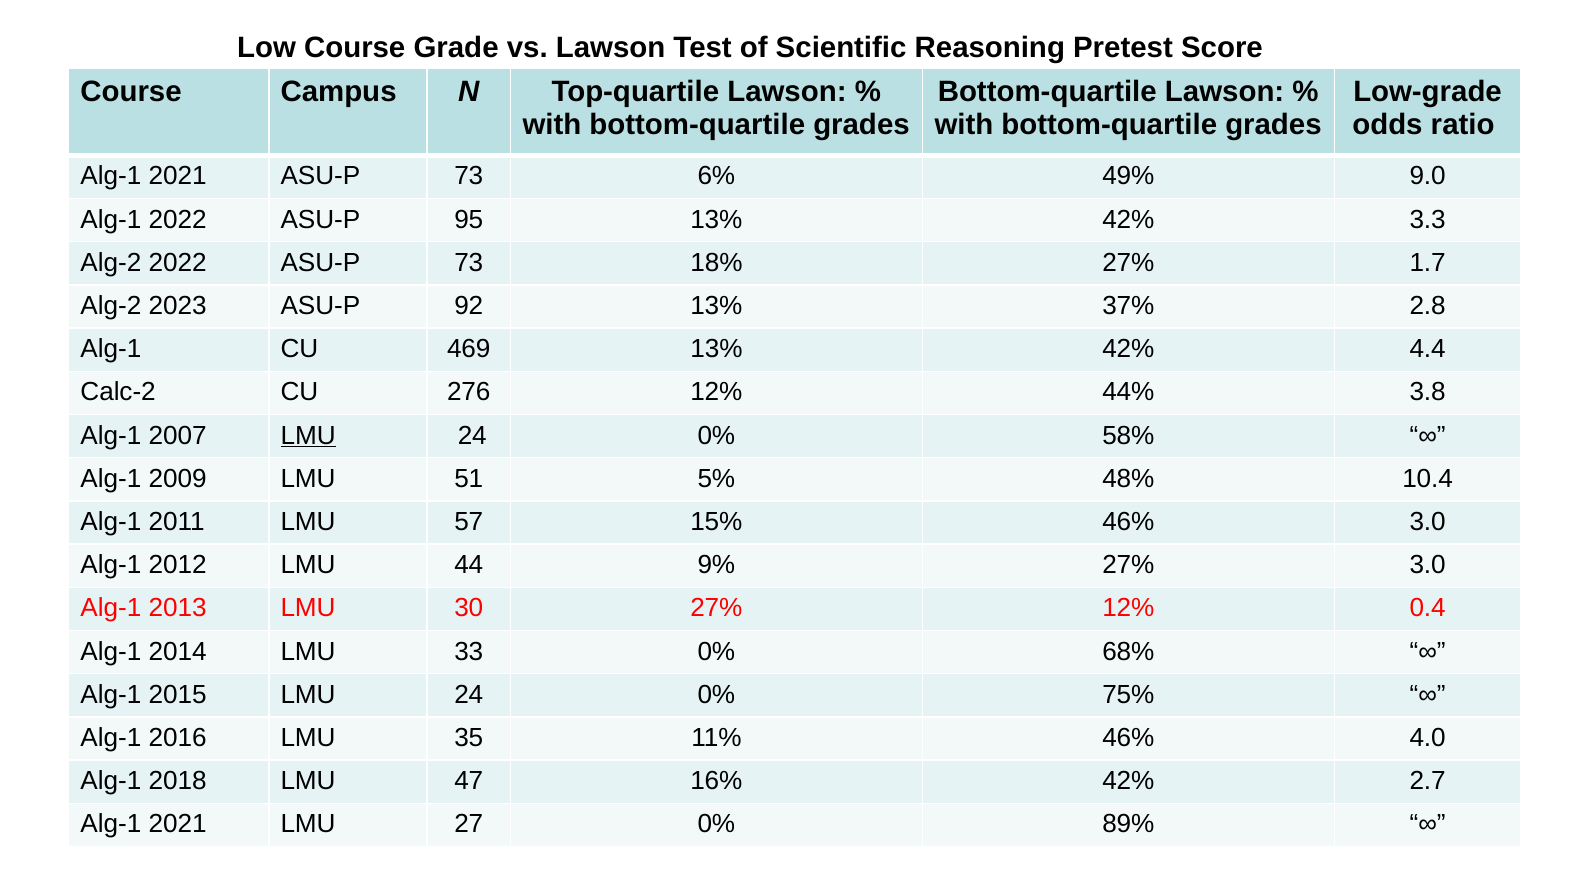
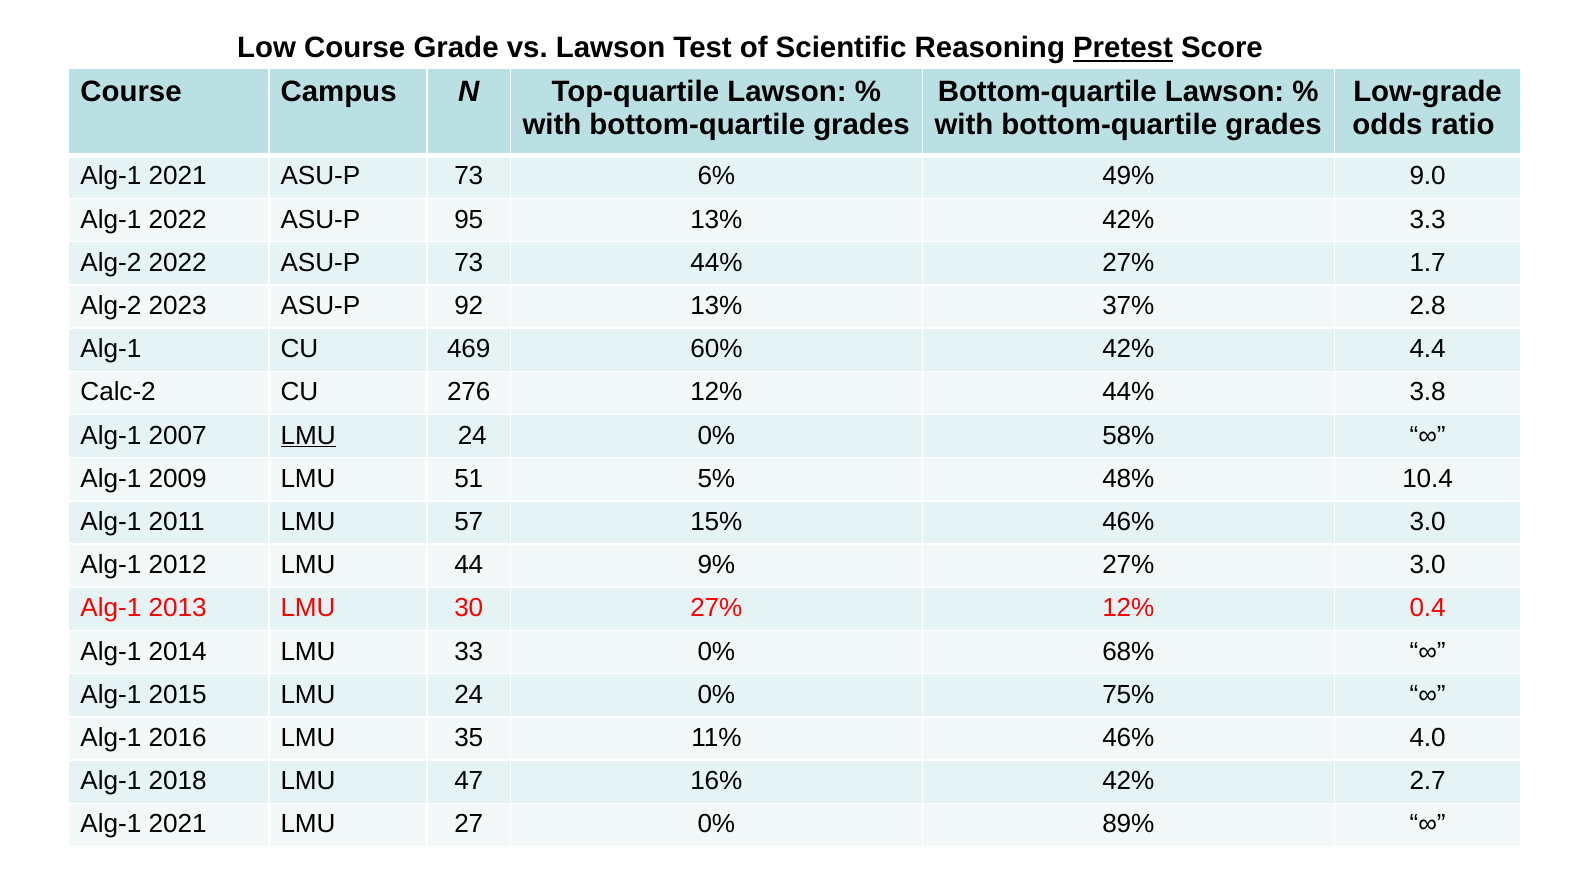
Pretest underline: none -> present (1123, 48)
73 18%: 18% -> 44% (716, 263)
469 13%: 13% -> 60% (716, 349)
